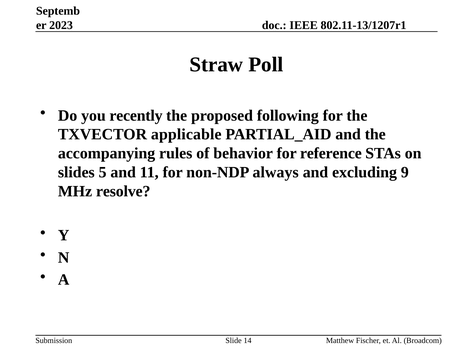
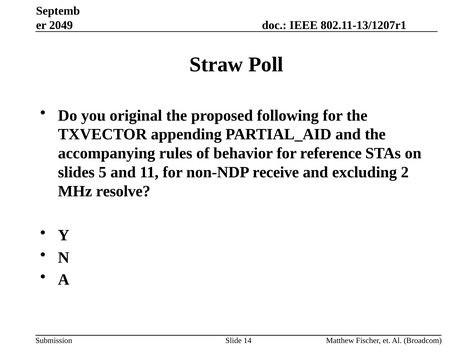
2023: 2023 -> 2049 (61, 25)
recently: recently -> original (136, 115)
applicable: applicable -> appending (186, 134)
always: always -> receive (276, 172)
9: 9 -> 2 (405, 172)
